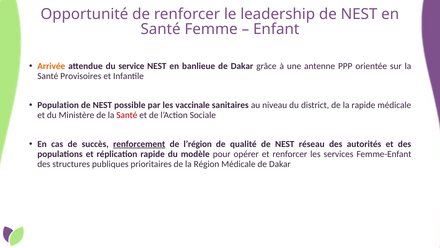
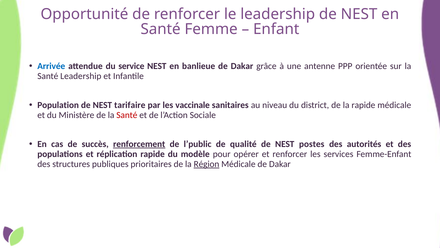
Arrivée colour: orange -> blue (51, 66)
Santé Provisoires: Provisoires -> Leadership (81, 76)
possible: possible -> tarifaire (130, 105)
l’région: l’région -> l’public (198, 144)
réseau: réseau -> postes (312, 144)
Région underline: none -> present (206, 164)
